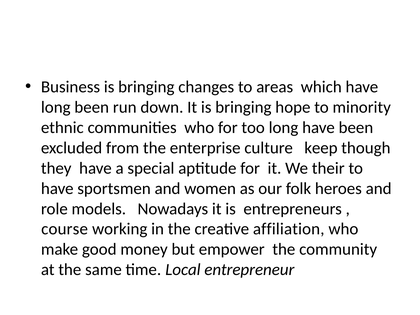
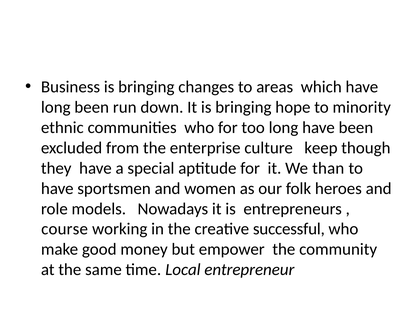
their: their -> than (328, 168)
affiliation: affiliation -> successful (289, 229)
